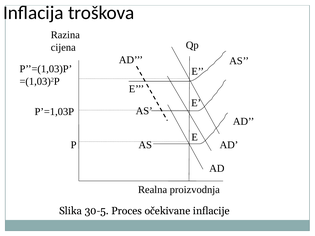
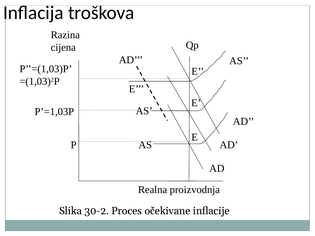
30-5: 30-5 -> 30-2 (97, 211)
